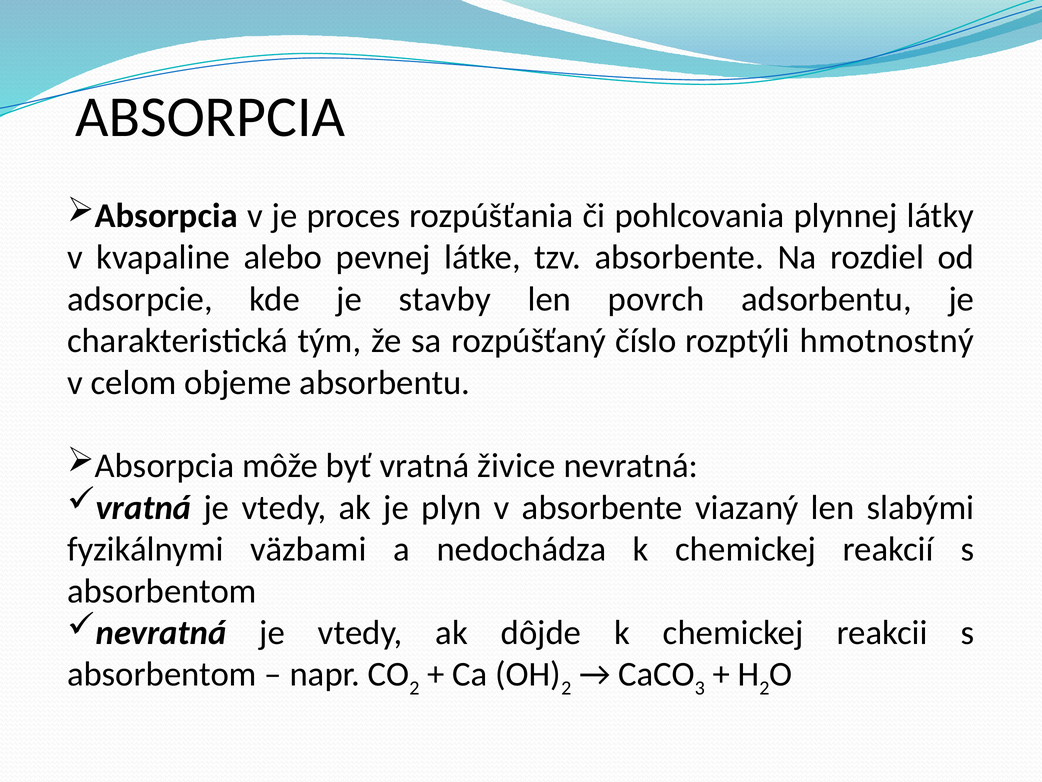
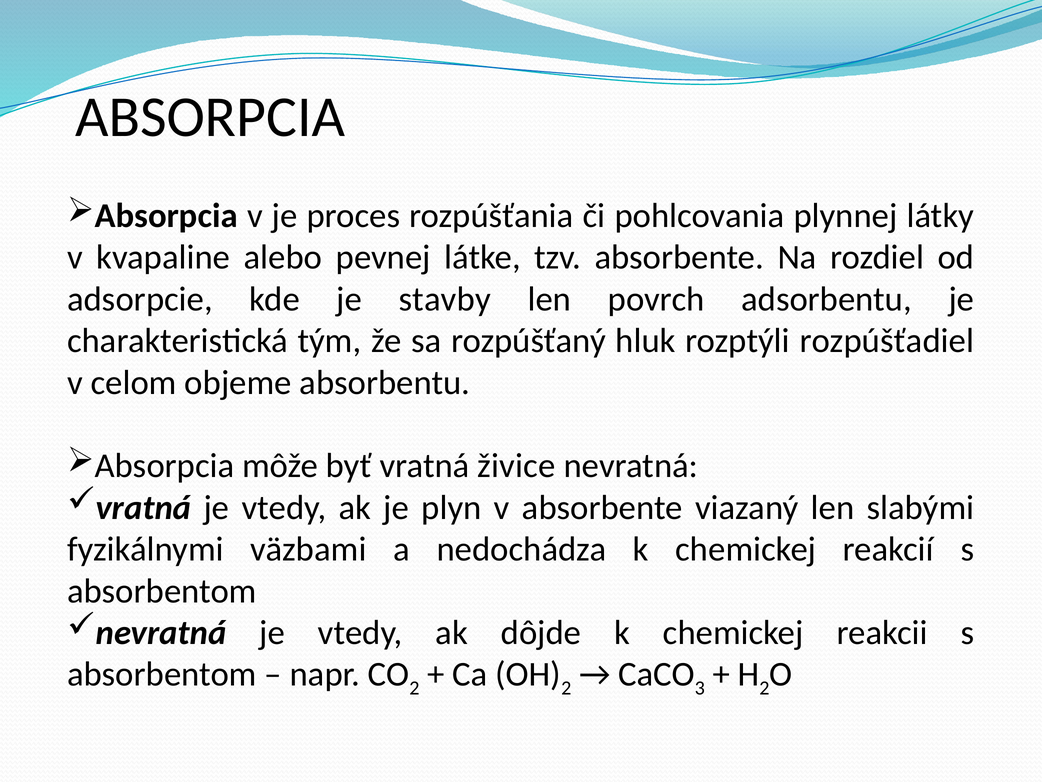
číslo: číslo -> hluk (646, 341)
hmotnostný: hmotnostný -> rozpúšťadiel (887, 341)
